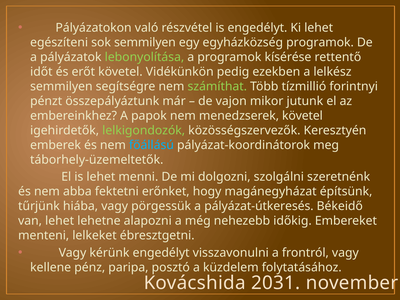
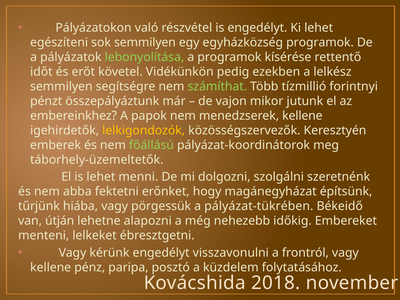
menedzserek követel: követel -> kellene (302, 116)
lelkigondozók colour: light green -> yellow (144, 131)
főállású colour: light blue -> light green (151, 145)
pályázat-útkeresés: pályázat-útkeresés -> pályázat-tükrében (259, 206)
van lehet: lehet -> útján (60, 221)
2031: 2031 -> 2018 (276, 283)
